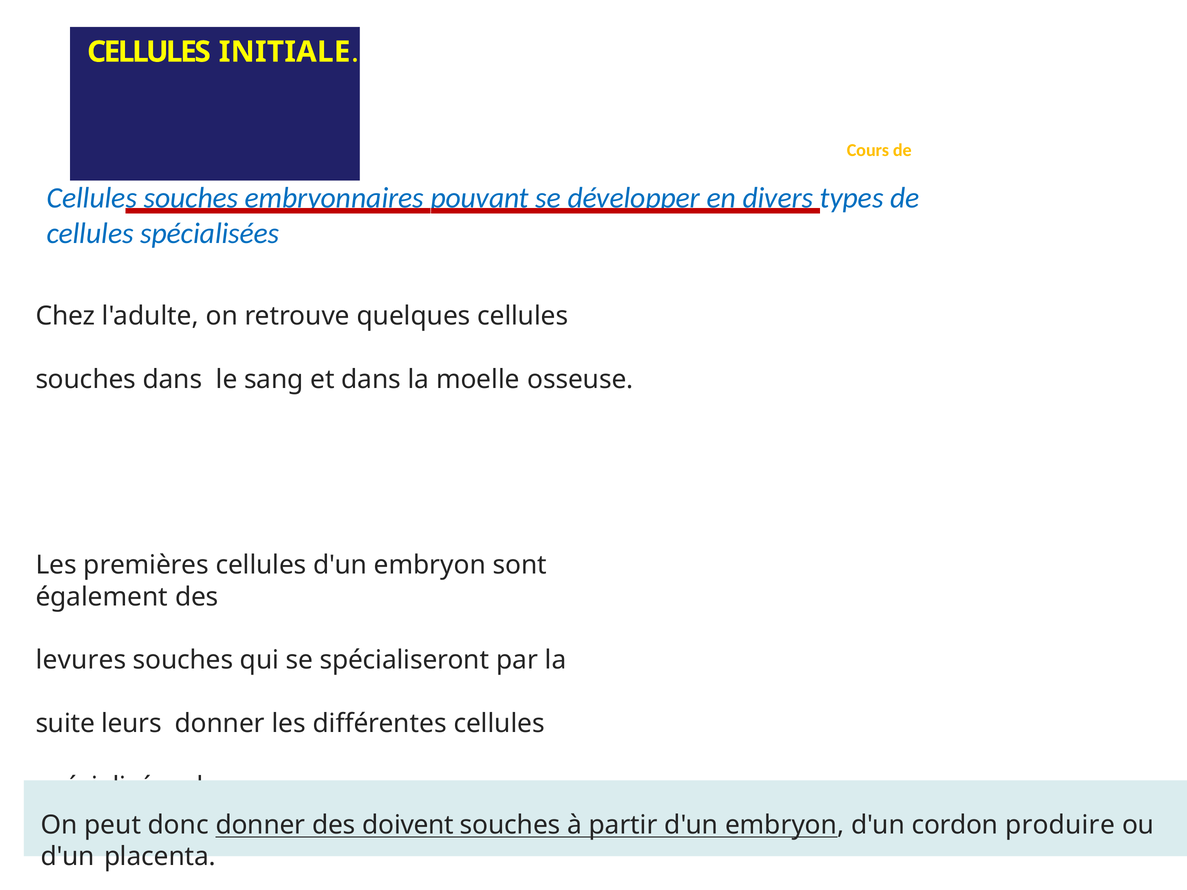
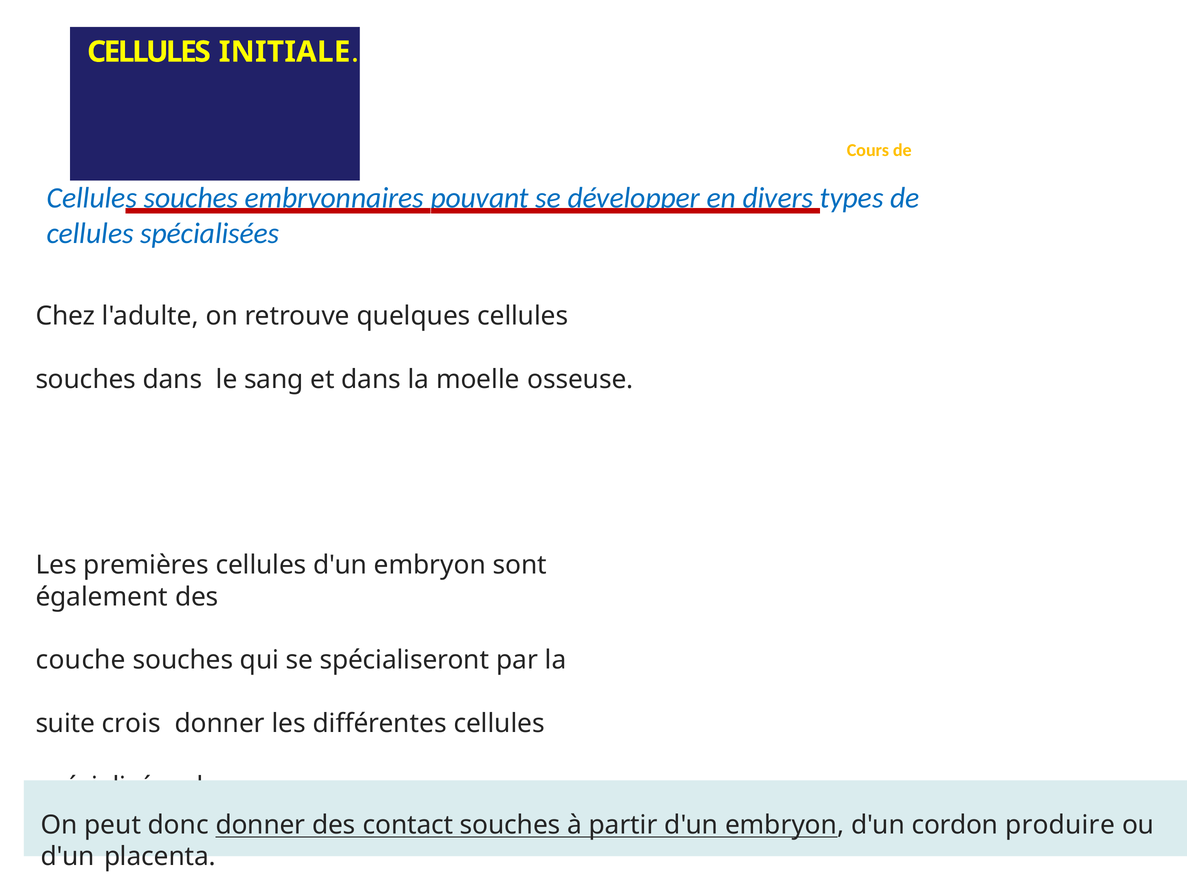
levures: levures -> couche (81, 660)
leurs: leurs -> crois (131, 724)
doivent: doivent -> contact (408, 825)
